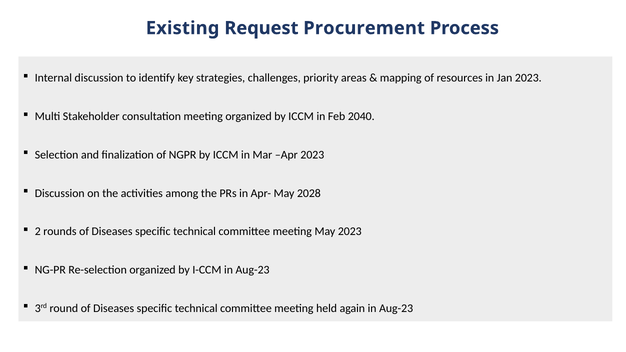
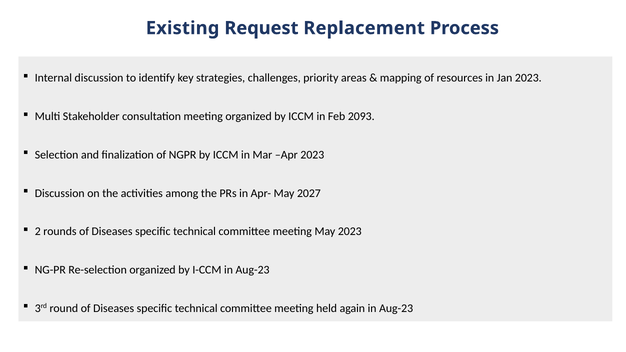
Procurement: Procurement -> Replacement (364, 28)
2040: 2040 -> 2093 (361, 116)
2028: 2028 -> 2027 (309, 193)
